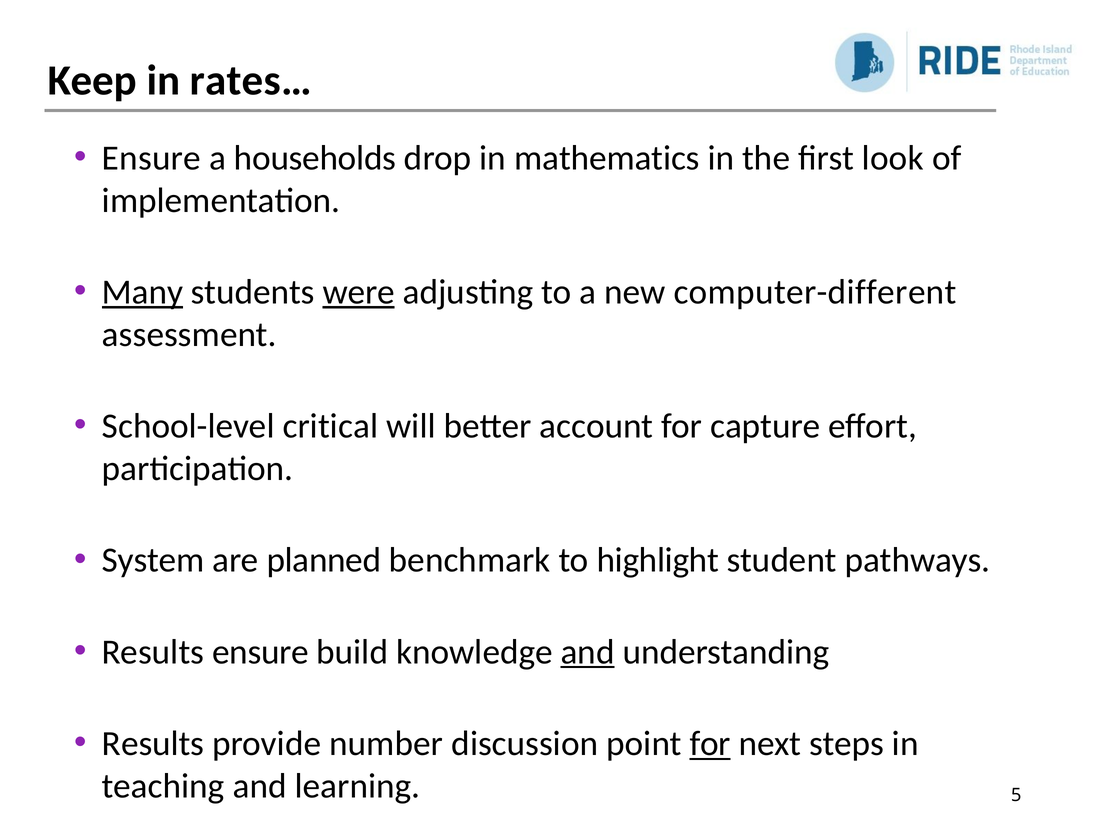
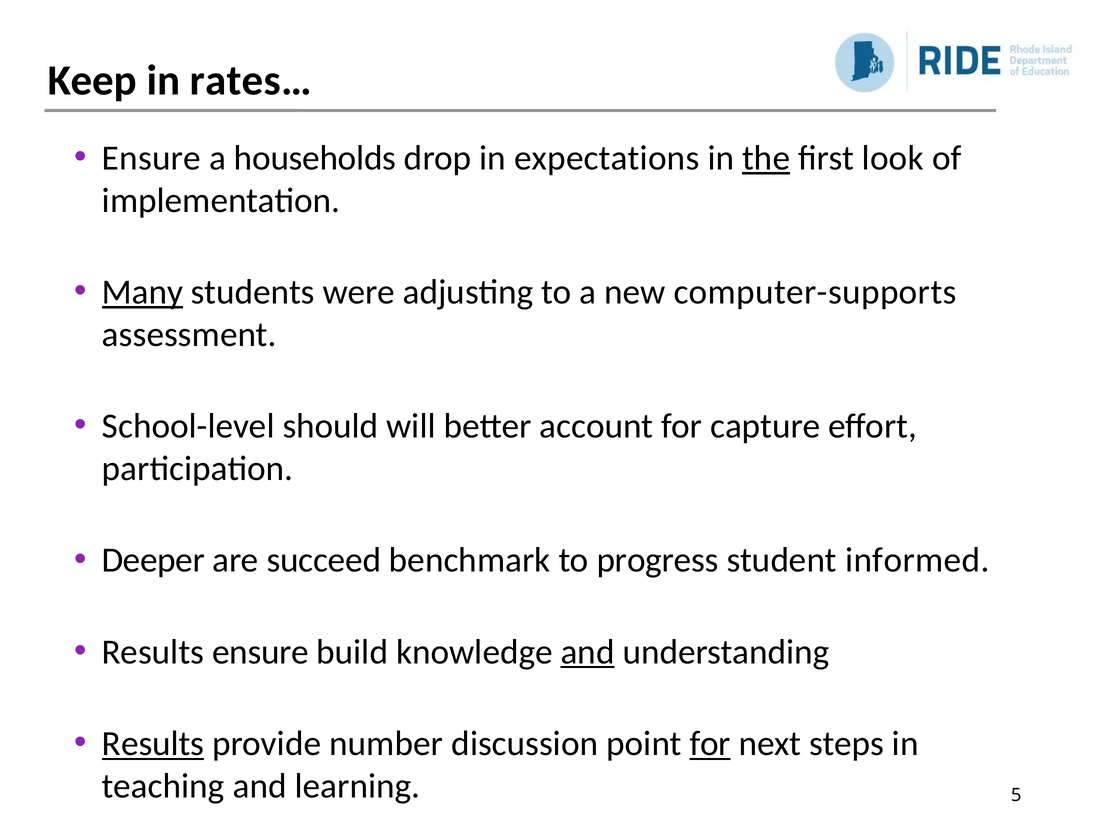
mathematics: mathematics -> expectations (607, 158)
the underline: none -> present (766, 158)
were underline: present -> none (359, 292)
computer-different: computer-different -> computer-supports (815, 292)
critical: critical -> should (330, 426)
System: System -> Deeper (153, 561)
planned: planned -> succeed (324, 561)
highlight: highlight -> progress (658, 561)
pathways: pathways -> informed (917, 561)
Results underline: none -> present (153, 744)
